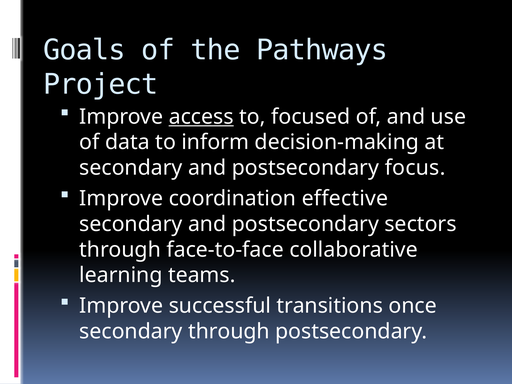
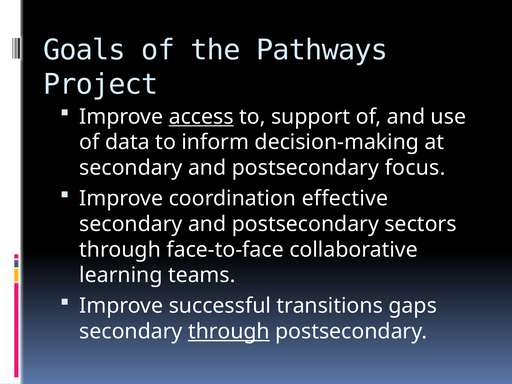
focused: focused -> support (311, 117)
once: once -> gaps (413, 306)
through underline: none -> present (229, 331)
